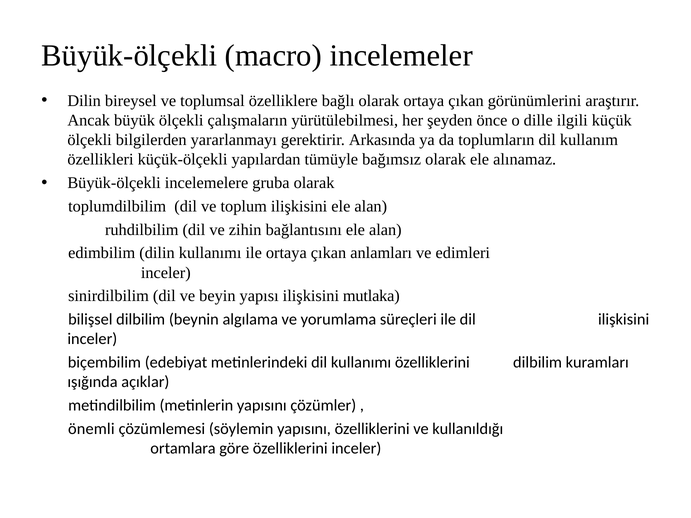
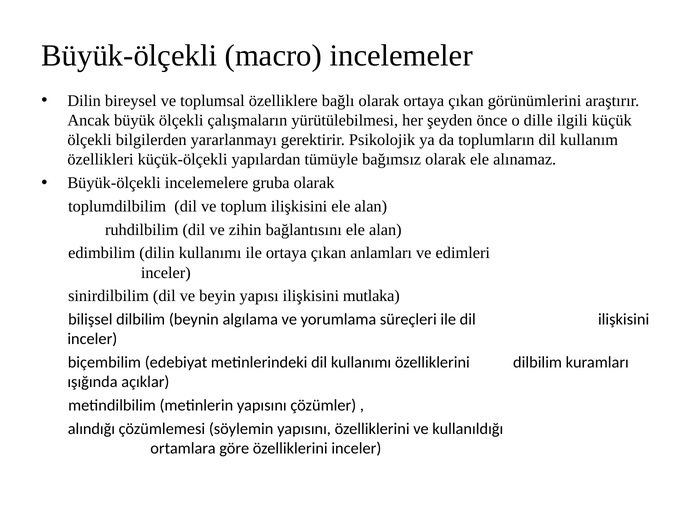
Arkasında: Arkasında -> Psikolojik (382, 140)
önemli: önemli -> alındığı (91, 429)
